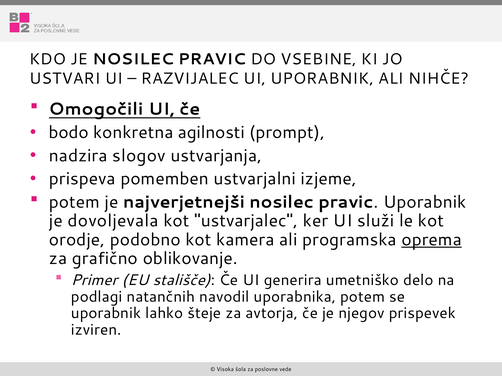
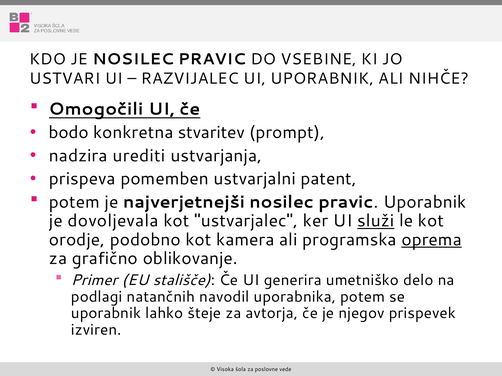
agilnosti: agilnosti -> stvaritev (211, 133)
slogov: slogov -> urediti (139, 156)
izjeme: izjeme -> patent (329, 179)
služi underline: none -> present (376, 221)
